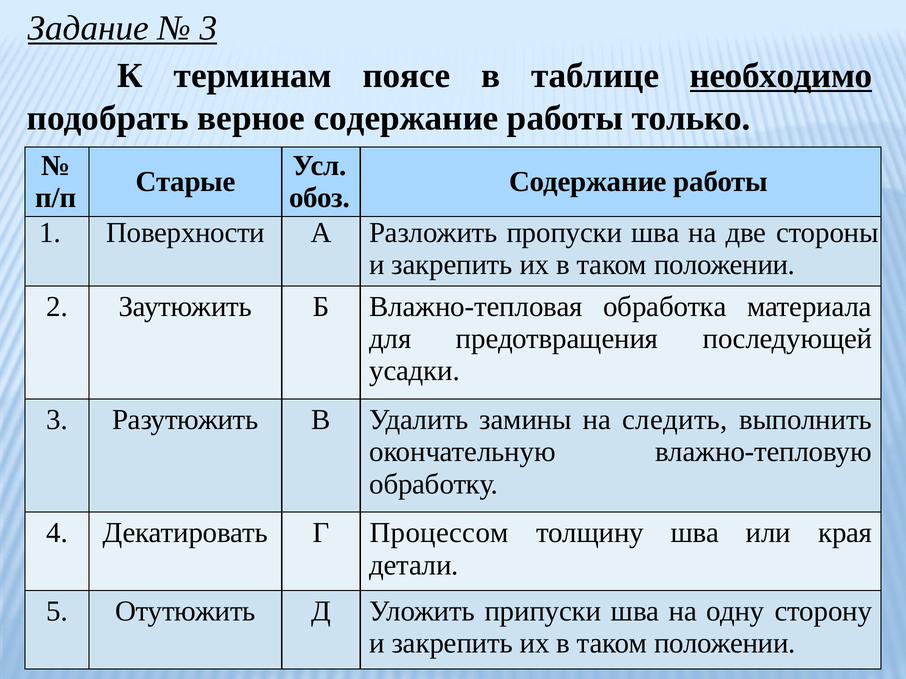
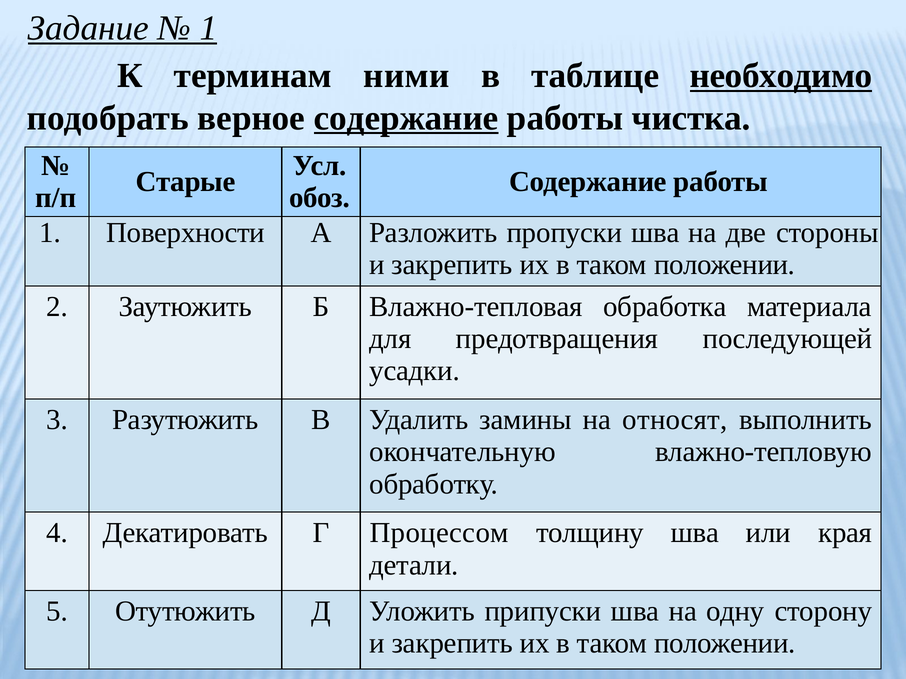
3: 3 -> 1 (208, 28)
поясе: поясе -> ними (406, 76)
содержание underline: none -> present (406, 118)
только: только -> чистка (691, 118)
следить: следить -> относят (675, 420)
